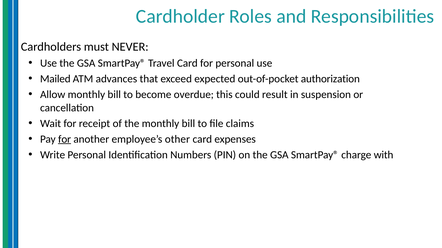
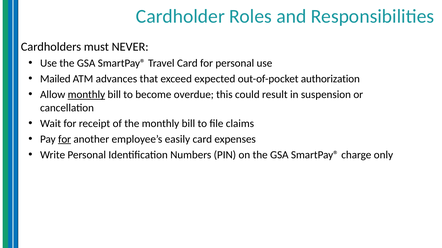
monthly underline: none -> present (86, 95)
other: other -> easily (177, 139)
with: with -> only (383, 155)
